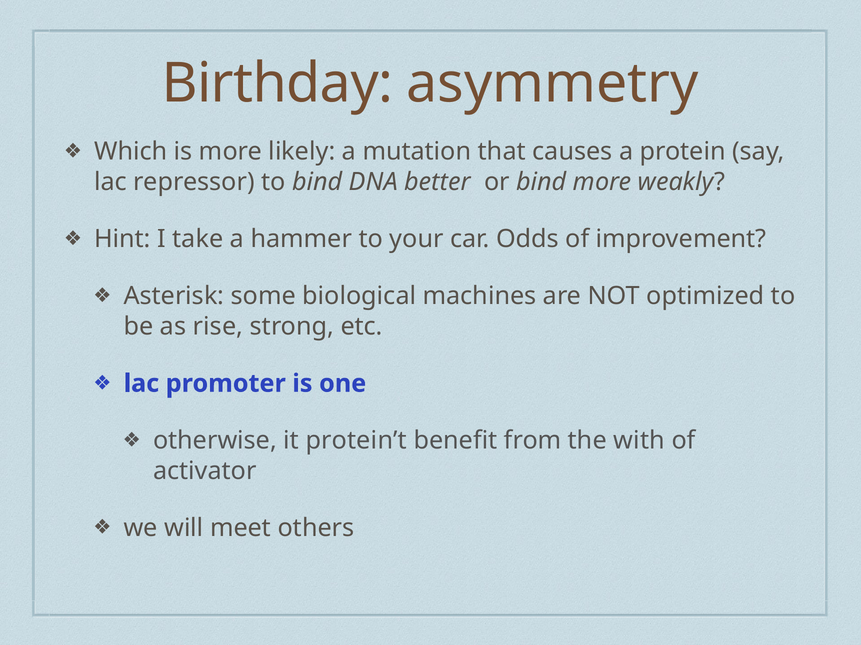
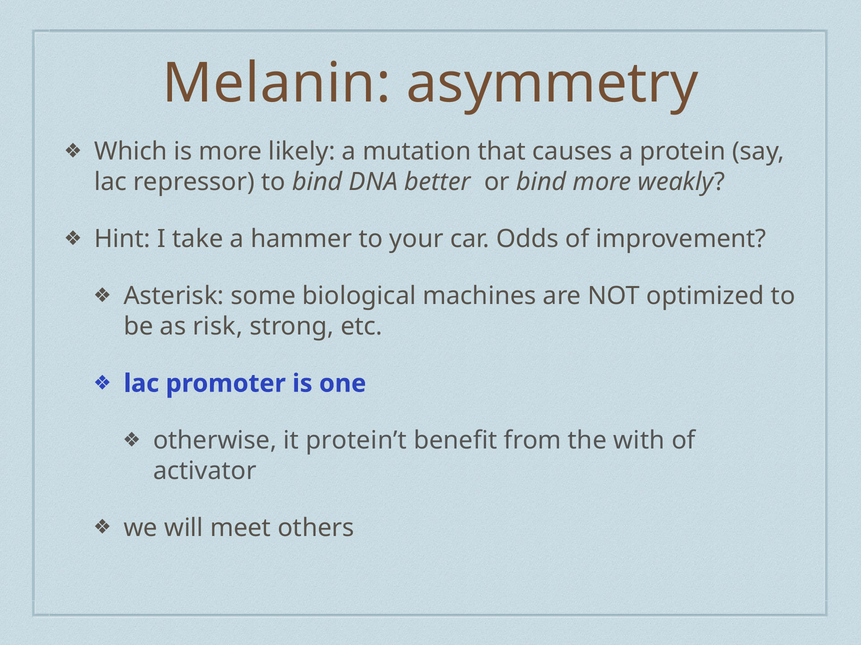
Birthday: Birthday -> Melanin (277, 83)
rise: rise -> risk (218, 327)
